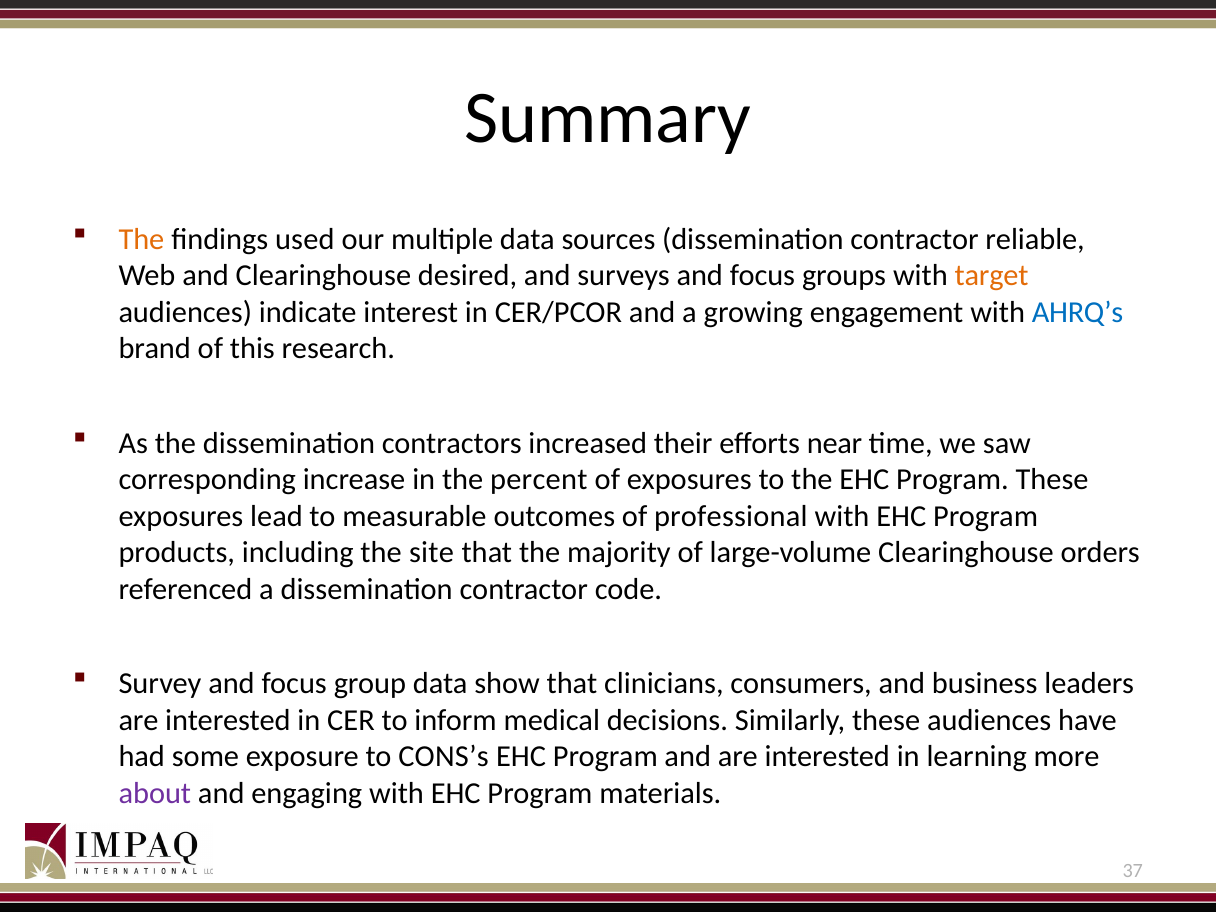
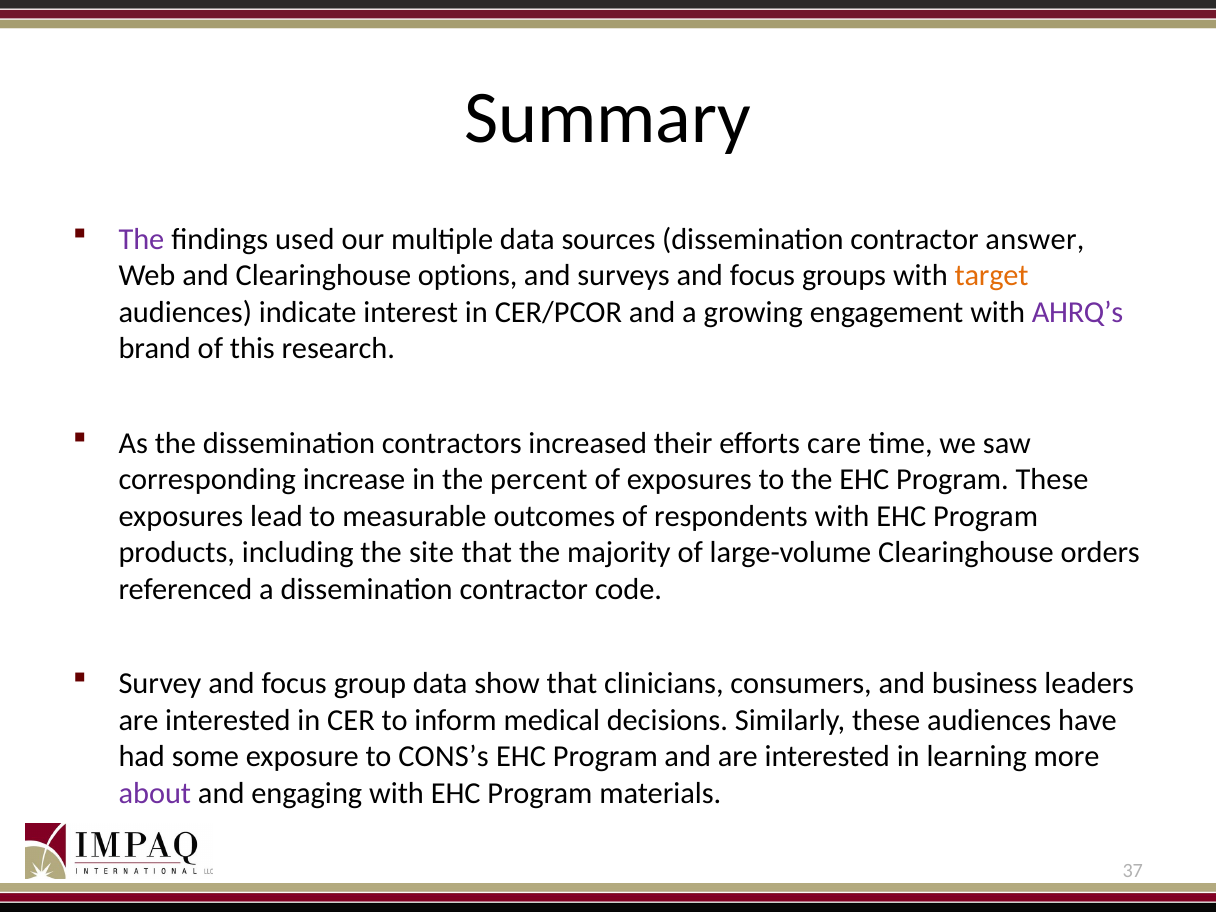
The colour: orange -> purple (141, 239)
reliable: reliable -> answer (1035, 239)
desired: desired -> options (468, 276)
AHRQ’s colour: blue -> purple (1078, 312)
near: near -> care (834, 443)
professional: professional -> respondents (731, 516)
